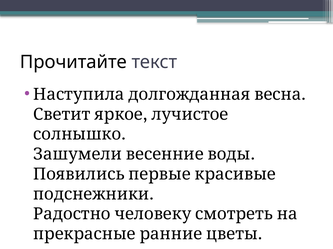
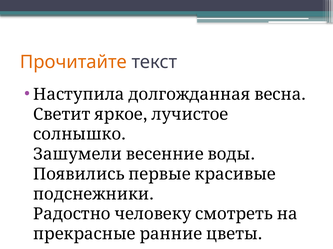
Прочитайте colour: black -> orange (73, 62)
